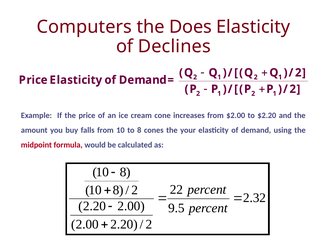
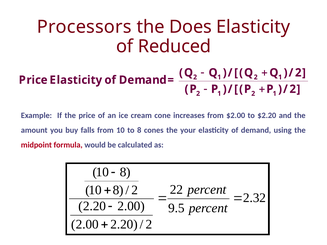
Computers: Computers -> Processors (84, 27)
Declines: Declines -> Reduced (175, 46)
